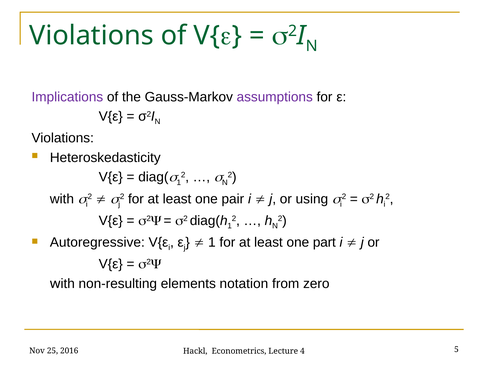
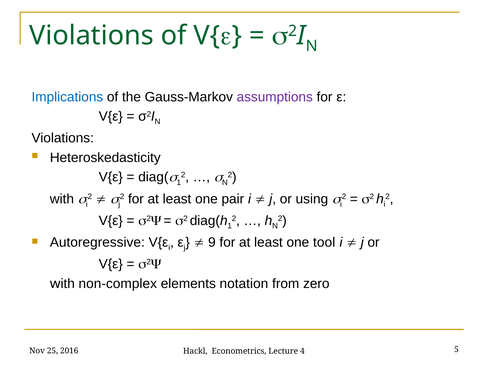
Implications colour: purple -> blue (67, 97)
1: 1 -> 9 (212, 242)
part: part -> tool (324, 242)
non-resulting: non-resulting -> non-complex (118, 284)
